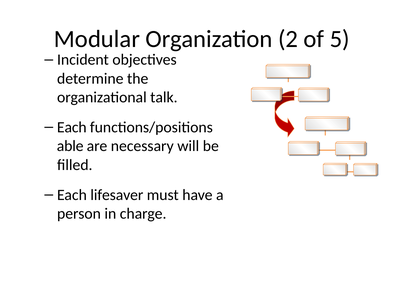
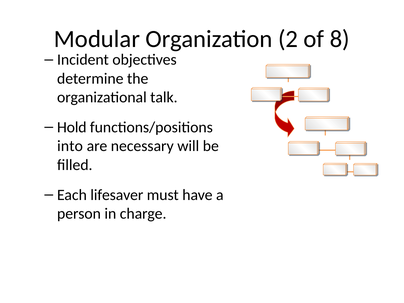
5: 5 -> 8 (340, 39)
Each: Each -> Hold (72, 127)
able: able -> into (70, 146)
